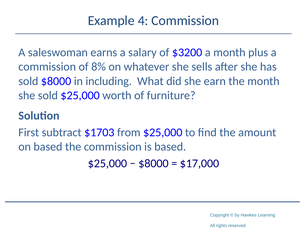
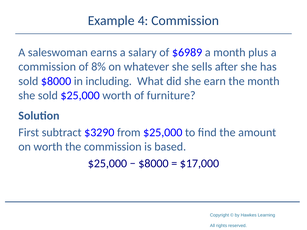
$3200: $3200 -> $6989 (187, 52)
$1703: $1703 -> $3290 (99, 133)
on based: based -> worth (48, 147)
